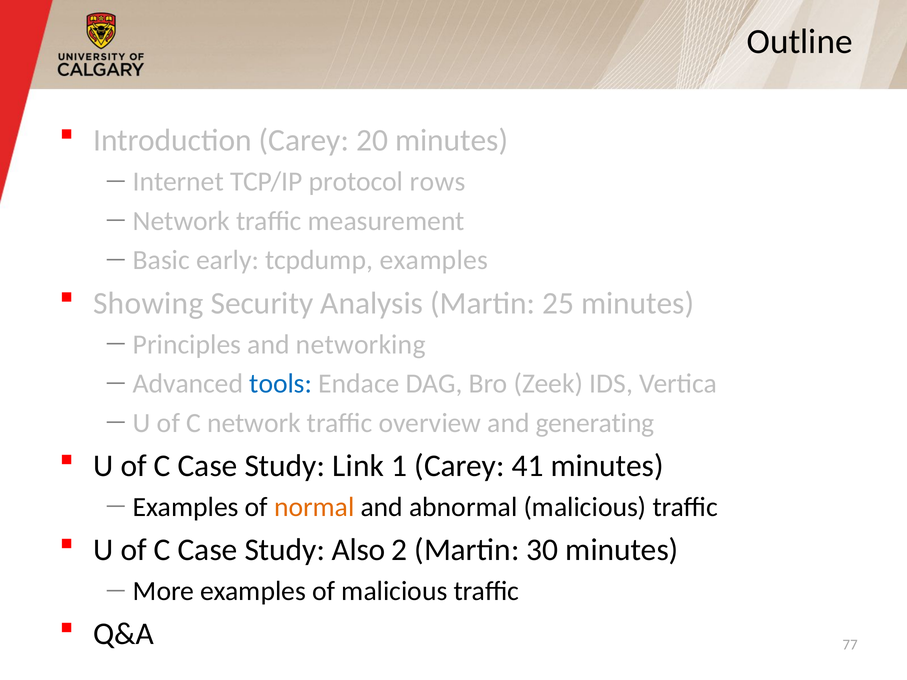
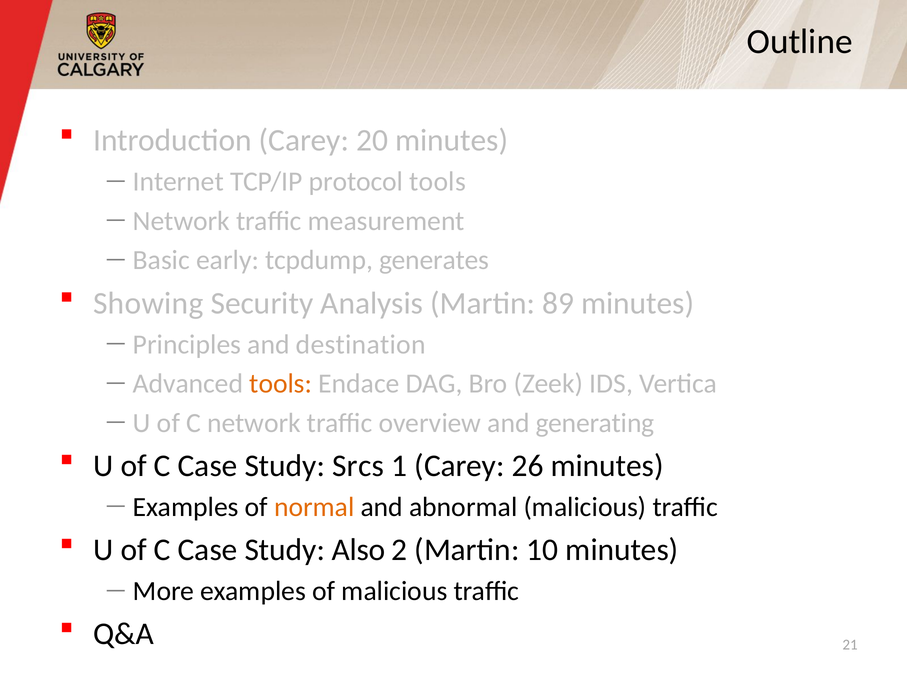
protocol rows: rows -> tools (438, 182)
tcpdump examples: examples -> generates (434, 260)
25: 25 -> 89 (558, 303)
networking: networking -> destination (361, 345)
tools colour: blue -> orange (281, 384)
Link: Link -> Srcs (358, 466)
41: 41 -> 26 (528, 466)
30: 30 -> 10 (542, 550)
77: 77 -> 21 (850, 645)
